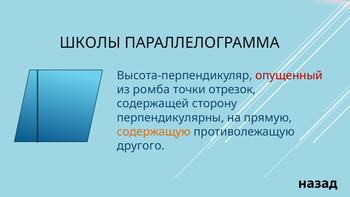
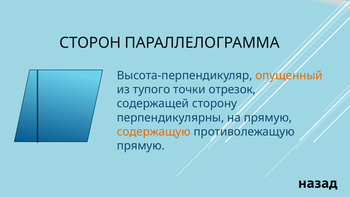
ШКОЛЫ: ШКОЛЫ -> СТОРОН (90, 43)
опущенный colour: red -> orange (289, 76)
ромба: ромба -> тупого (152, 90)
другого: другого -> прямую (141, 146)
